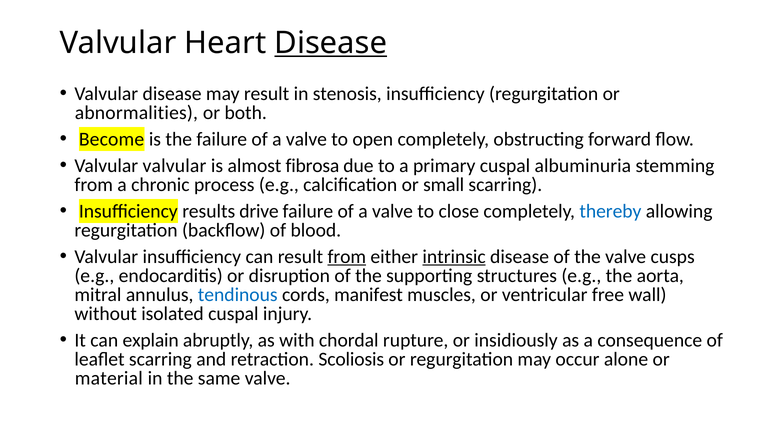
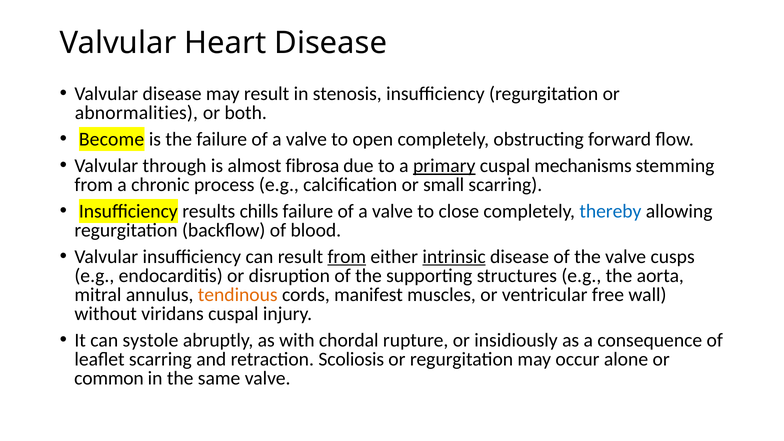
Disease underline: present -> none (331, 43)
Valvular valvular: valvular -> through (175, 166)
primary underline: none -> present (444, 166)
albuminuria: albuminuria -> mechanisms (583, 166)
drive: drive -> chills (259, 211)
tendinous colour: blue -> orange (238, 295)
isolated: isolated -> viridans (172, 314)
explain: explain -> systole (151, 340)
material: material -> common (109, 378)
